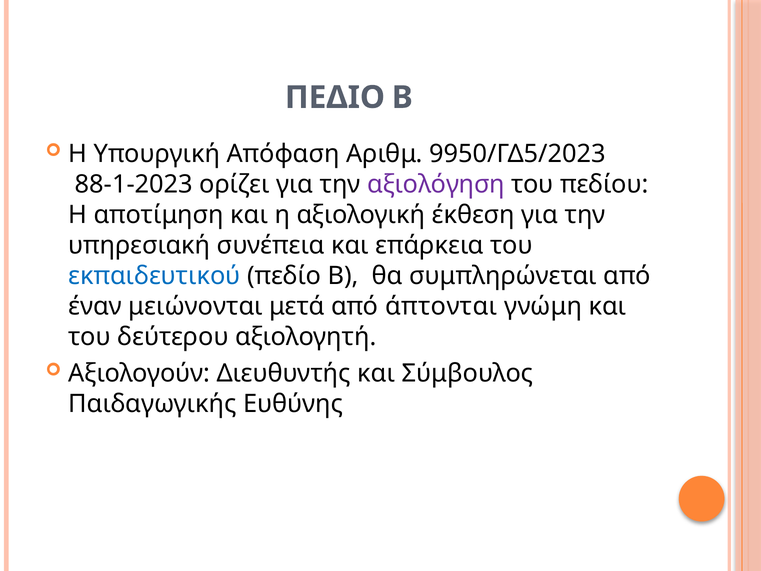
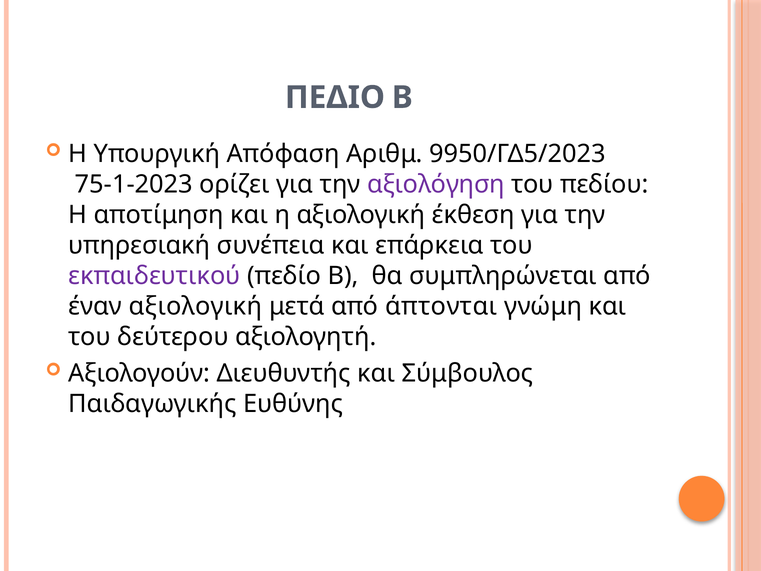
88-1-2023: 88-1-2023 -> 75-1-2023 (134, 184)
εκπαιδευτικού colour: blue -> purple (154, 276)
έναν μειώνονται: μειώνονται -> αξιολογική (196, 306)
